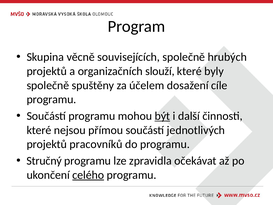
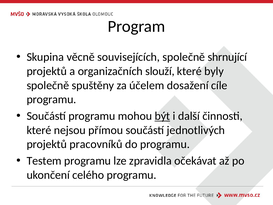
hrubých: hrubých -> shrnující (227, 57)
Stručný: Stručný -> Testem (44, 161)
celého underline: present -> none (88, 175)
